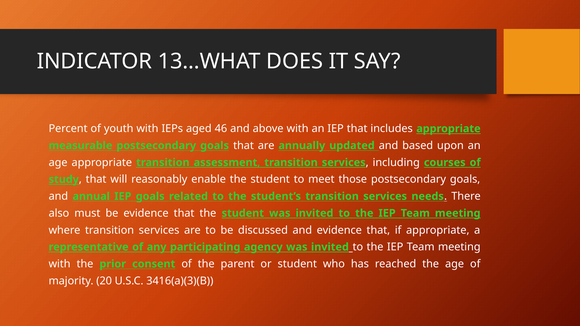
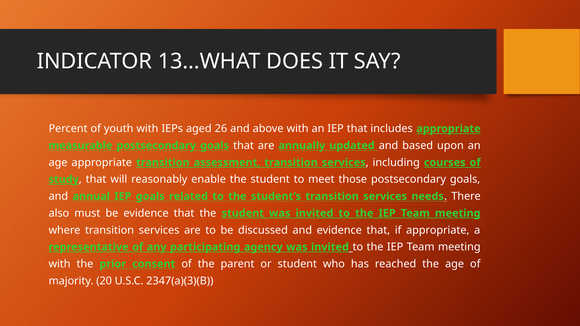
46: 46 -> 26 (221, 129)
3416(a)(3)(B: 3416(a)(3)(B -> 2347(a)(3)(B (180, 281)
